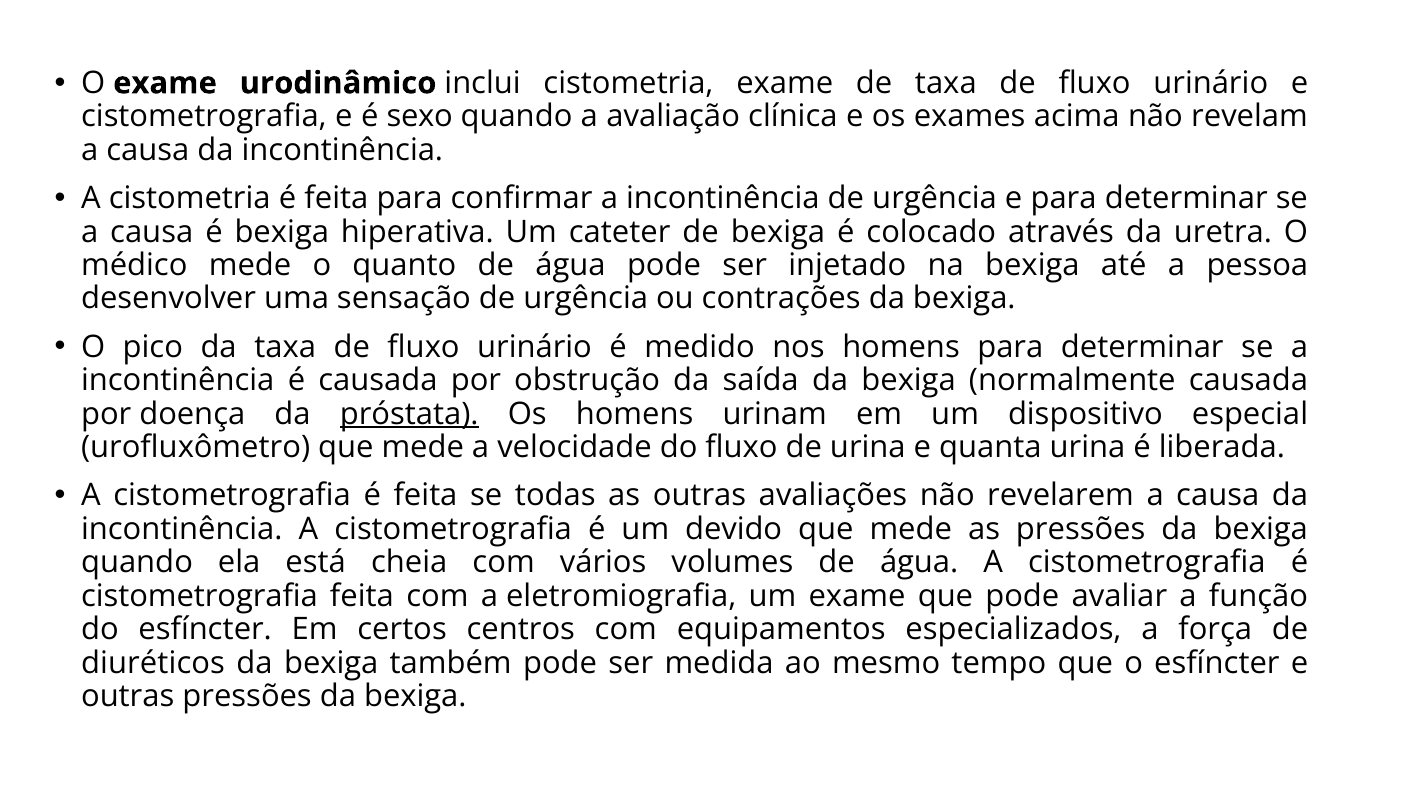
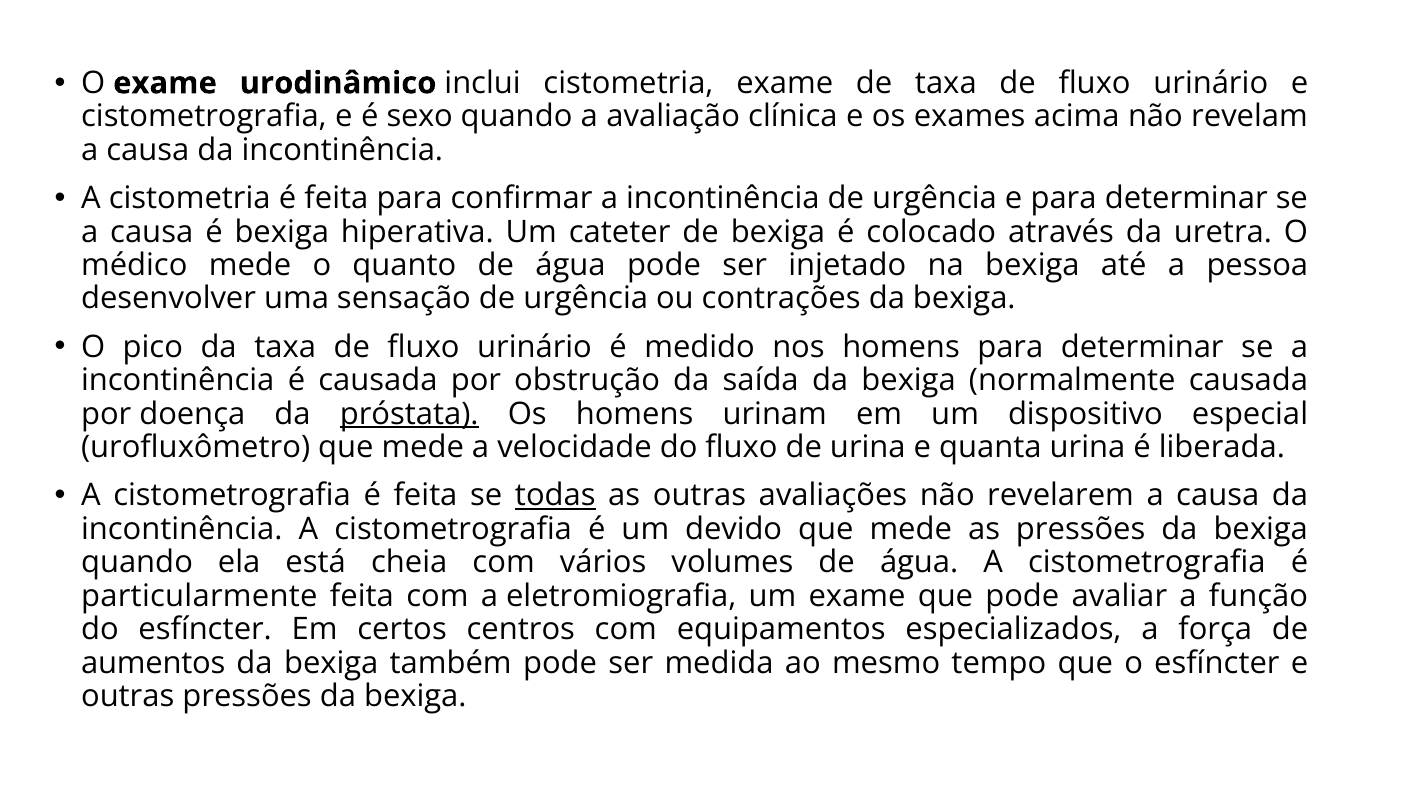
todas underline: none -> present (555, 496)
cistometrografia: cistometrografia -> particularmente (199, 596)
diuréticos: diuréticos -> aumentos (153, 663)
